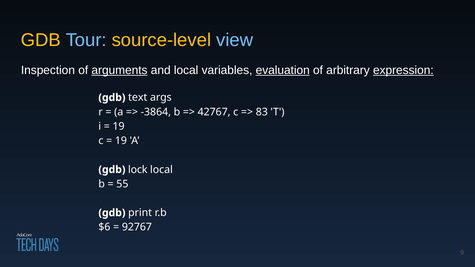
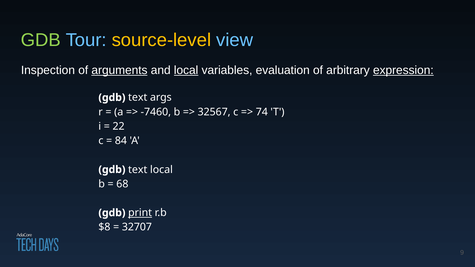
GDB colour: yellow -> light green (41, 40)
local underline: none -> present (186, 70)
evaluation underline: present -> none (283, 70)
-3864: -3864 -> -7460 (156, 112)
42767: 42767 -> 32567 (214, 112)
83: 83 -> 74 (262, 112)
19: 19 -> 22 (119, 126)
19: 19 -> 84 (121, 141)
lock: lock -> text (138, 170)
55: 55 -> 68 (122, 184)
print underline: none -> present (140, 213)
$6: $6 -> $8 (104, 227)
92767: 92767 -> 32707 (137, 227)
